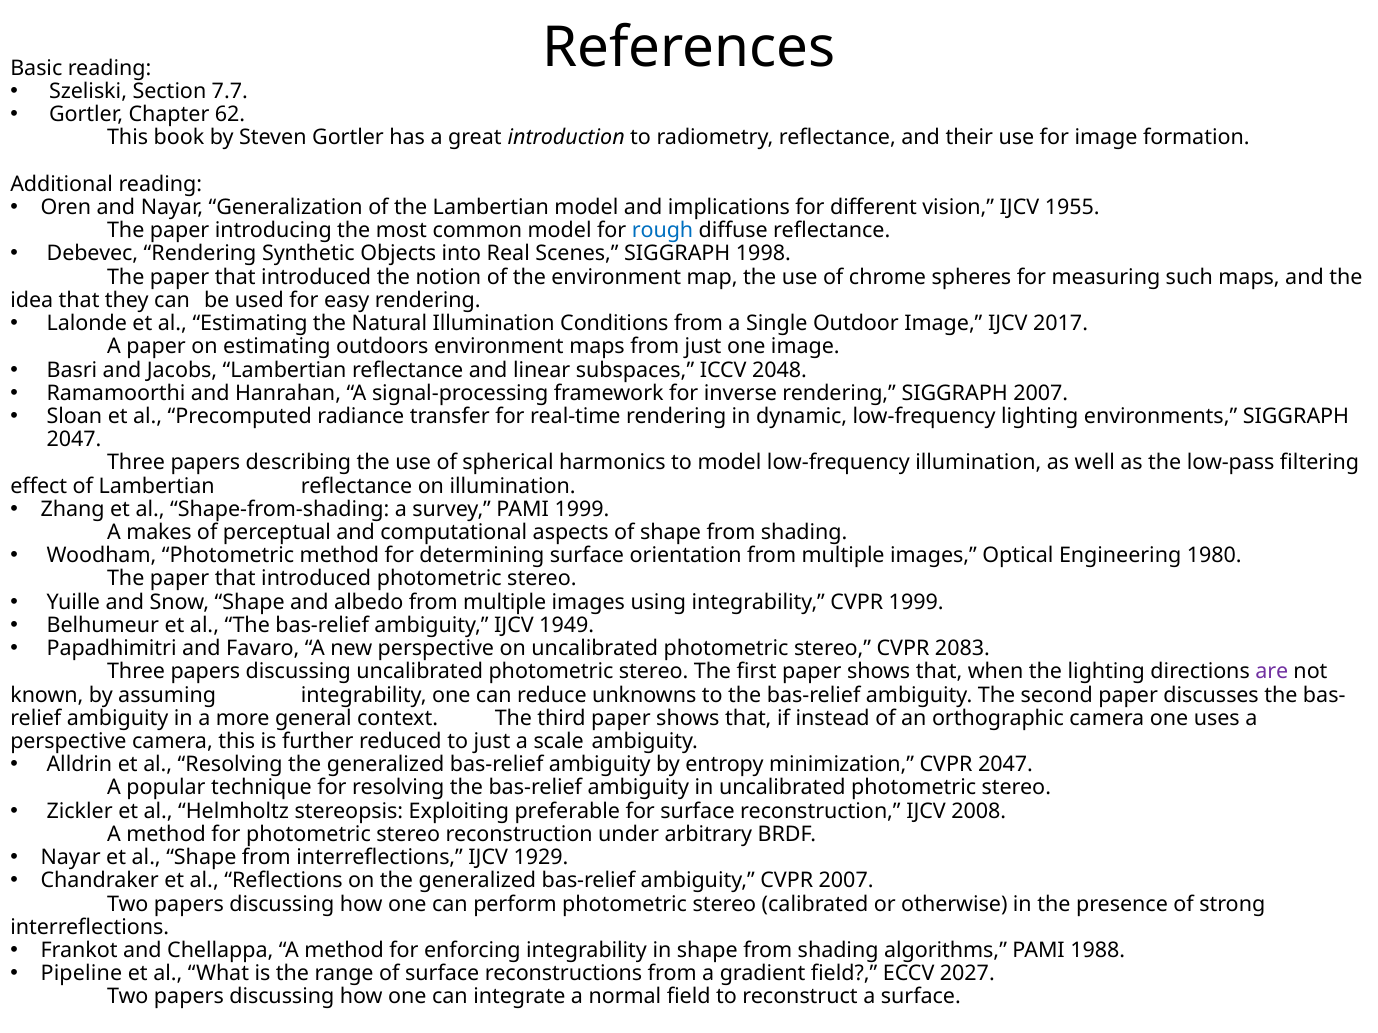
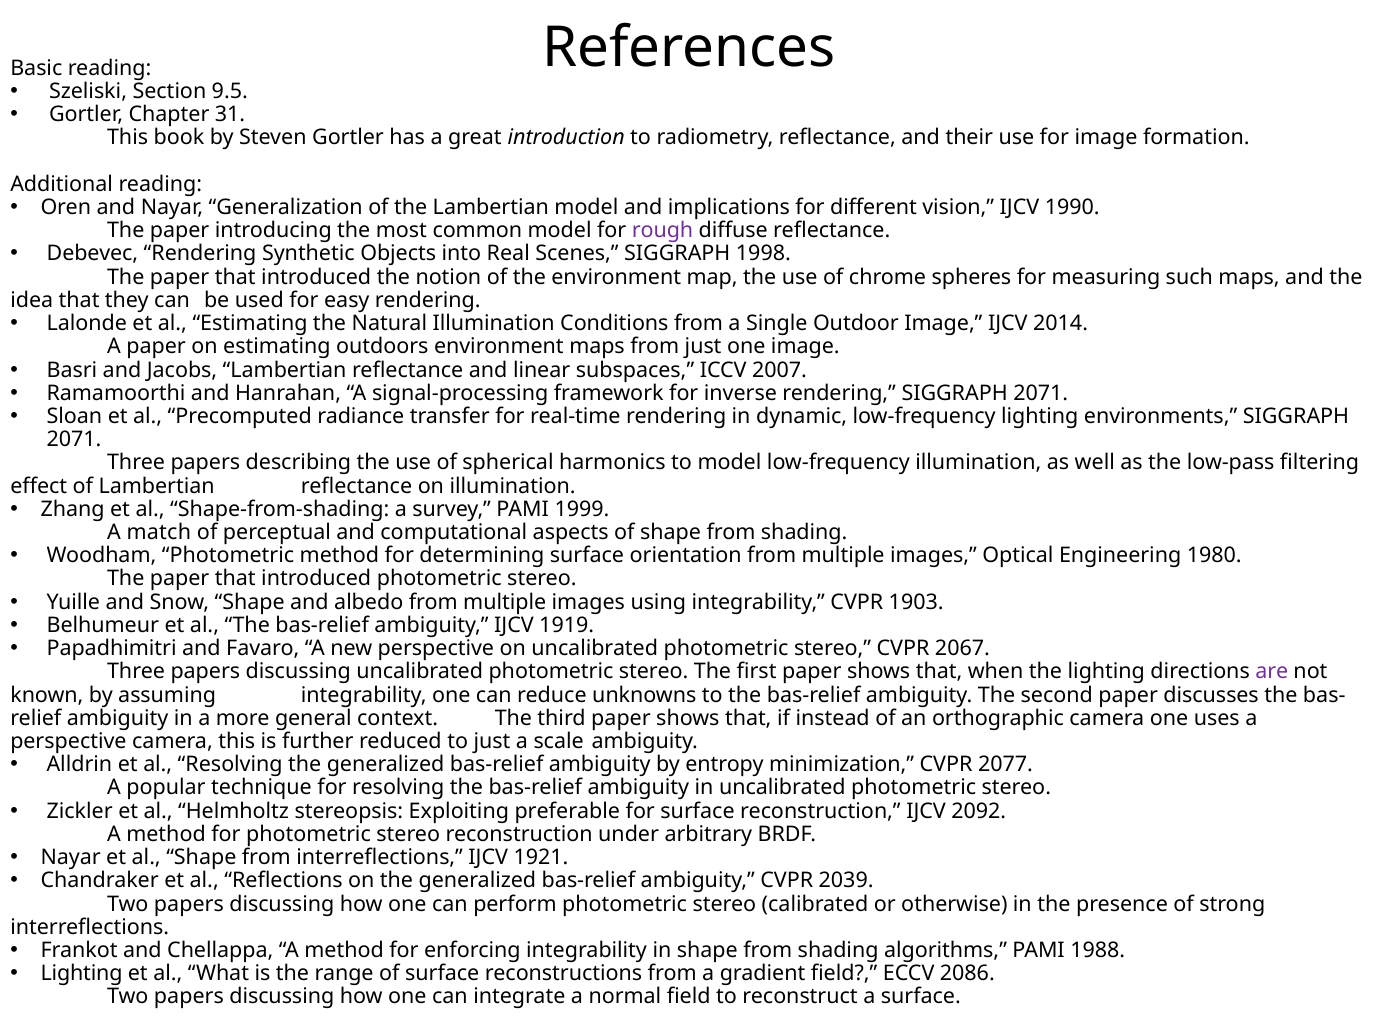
7.7: 7.7 -> 9.5 (230, 91)
62: 62 -> 31 (230, 115)
1955: 1955 -> 1990 (1072, 207)
rough colour: blue -> purple (663, 231)
2017: 2017 -> 2014 (1061, 324)
2048: 2048 -> 2007 (780, 370)
rendering SIGGRAPH 2007: 2007 -> 2071 (1041, 393)
2047: 2047 -> 2071 (74, 440)
makes: makes -> match (159, 533)
CVPR 1999: 1999 -> 1903 (916, 602)
1949: 1949 -> 1919 (567, 626)
2083: 2083 -> 2067 (962, 649)
CVPR 2047: 2047 -> 2077 (1005, 765)
2008: 2008 -> 2092 (979, 811)
1929: 1929 -> 1921 (541, 858)
CVPR 2007: 2007 -> 2039 (846, 881)
Pipeline: Pipeline -> Lighting (82, 974)
2027: 2027 -> 2086 (967, 974)
